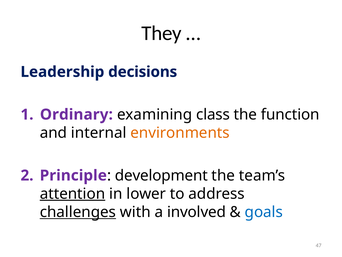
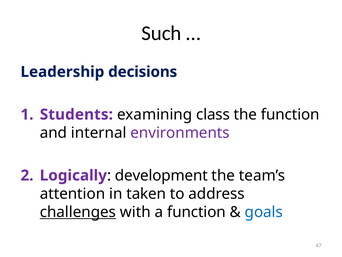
They: They -> Such (161, 33)
Ordinary: Ordinary -> Students (76, 114)
environments colour: orange -> purple (180, 133)
Principle: Principle -> Logically (73, 175)
attention underline: present -> none (72, 193)
lower: lower -> taken (146, 193)
a involved: involved -> function (196, 212)
